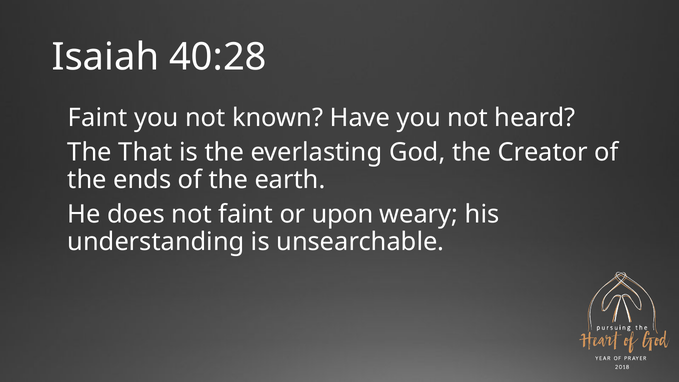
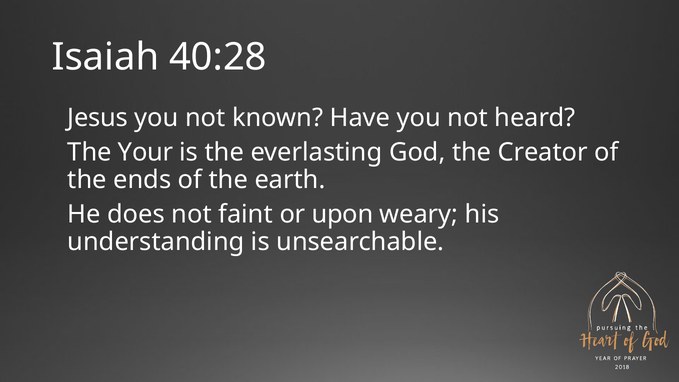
Faint: Faint -> Jesus (98, 118)
That: That -> Your (146, 152)
